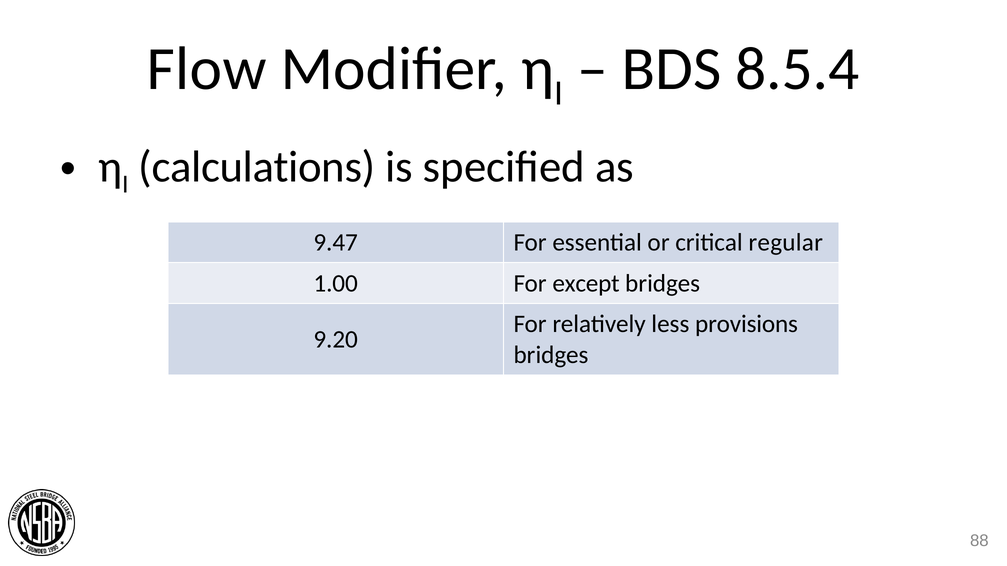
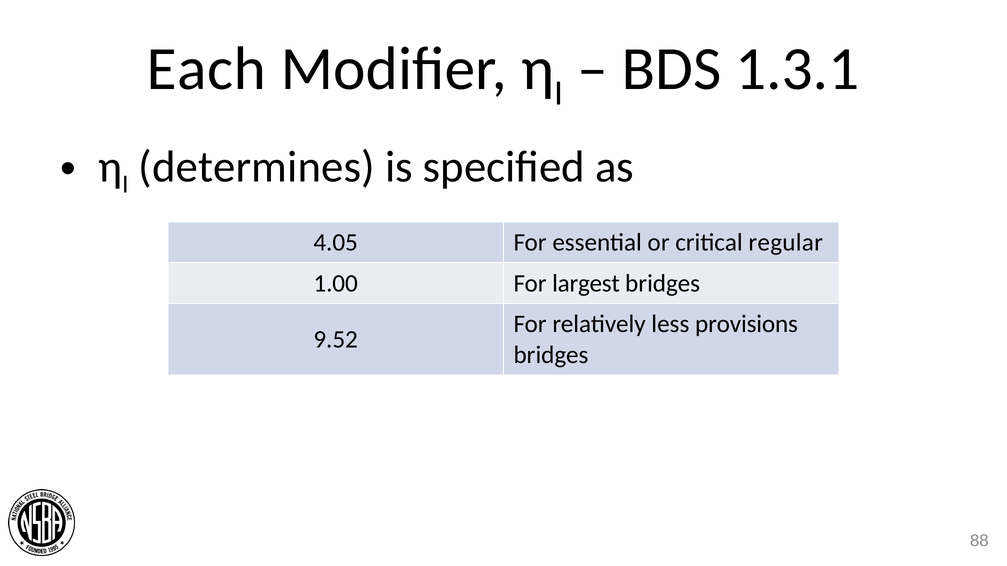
Flow: Flow -> Each (207, 69)
8.5.4: 8.5.4 -> 1.3.1 (797, 69)
calculations: calculations -> determines (257, 167)
9.47: 9.47 -> 4.05 (336, 243)
except: except -> largest (586, 284)
9.20: 9.20 -> 9.52 (336, 340)
